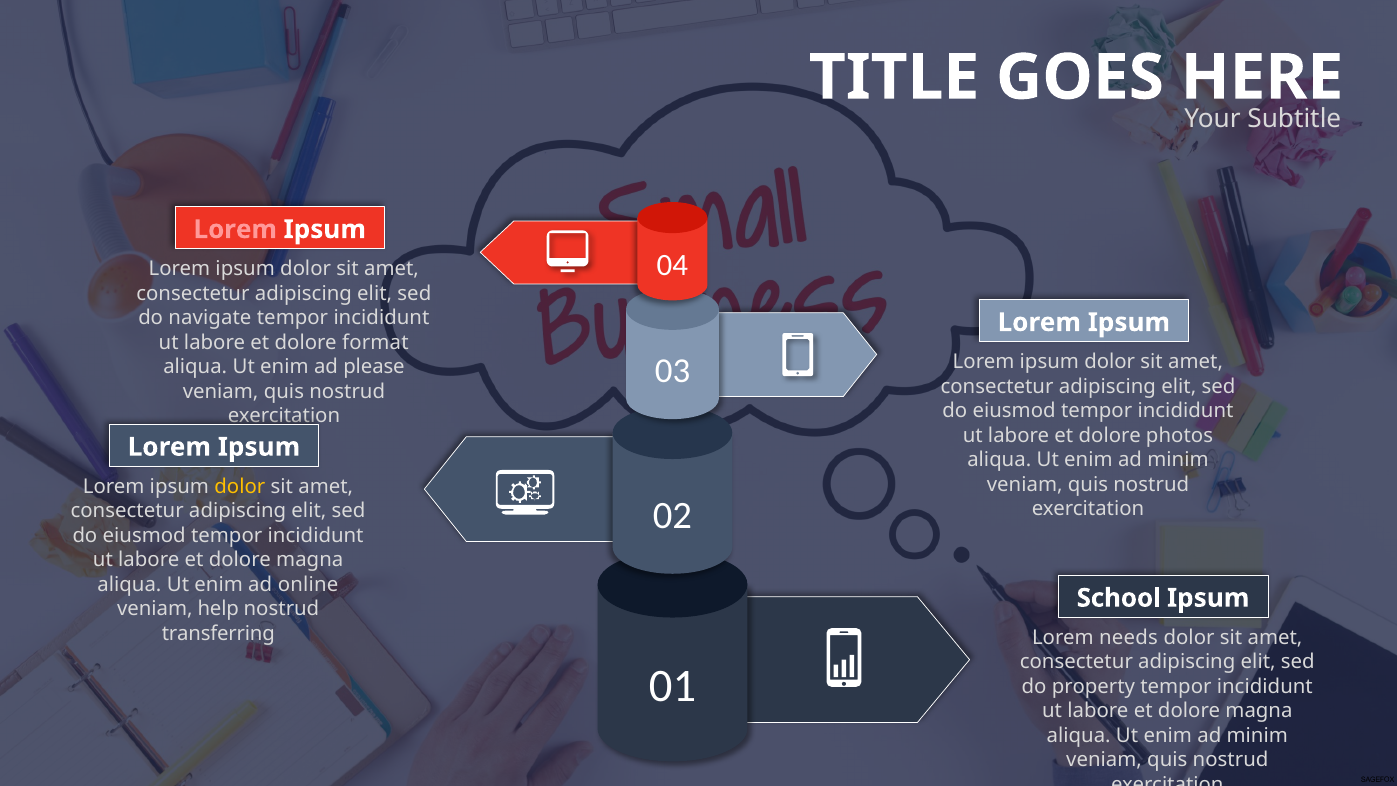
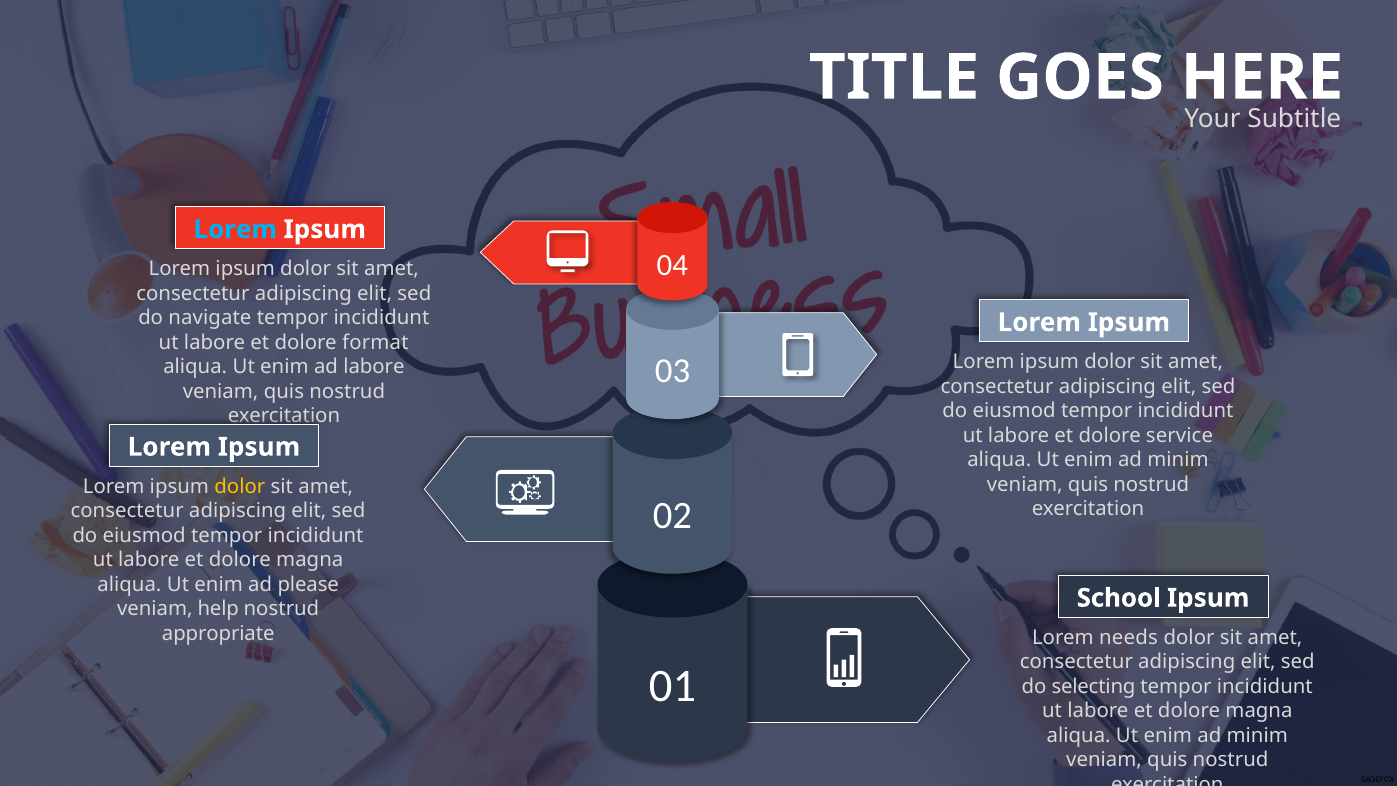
Lorem colour: pink -> light blue (235, 229)
ad please: please -> labore (374, 367)
photos: photos -> service (1180, 435)
online: online -> please (308, 584)
transferring: transferring -> appropriate (218, 633)
property: property -> selecting (1093, 686)
